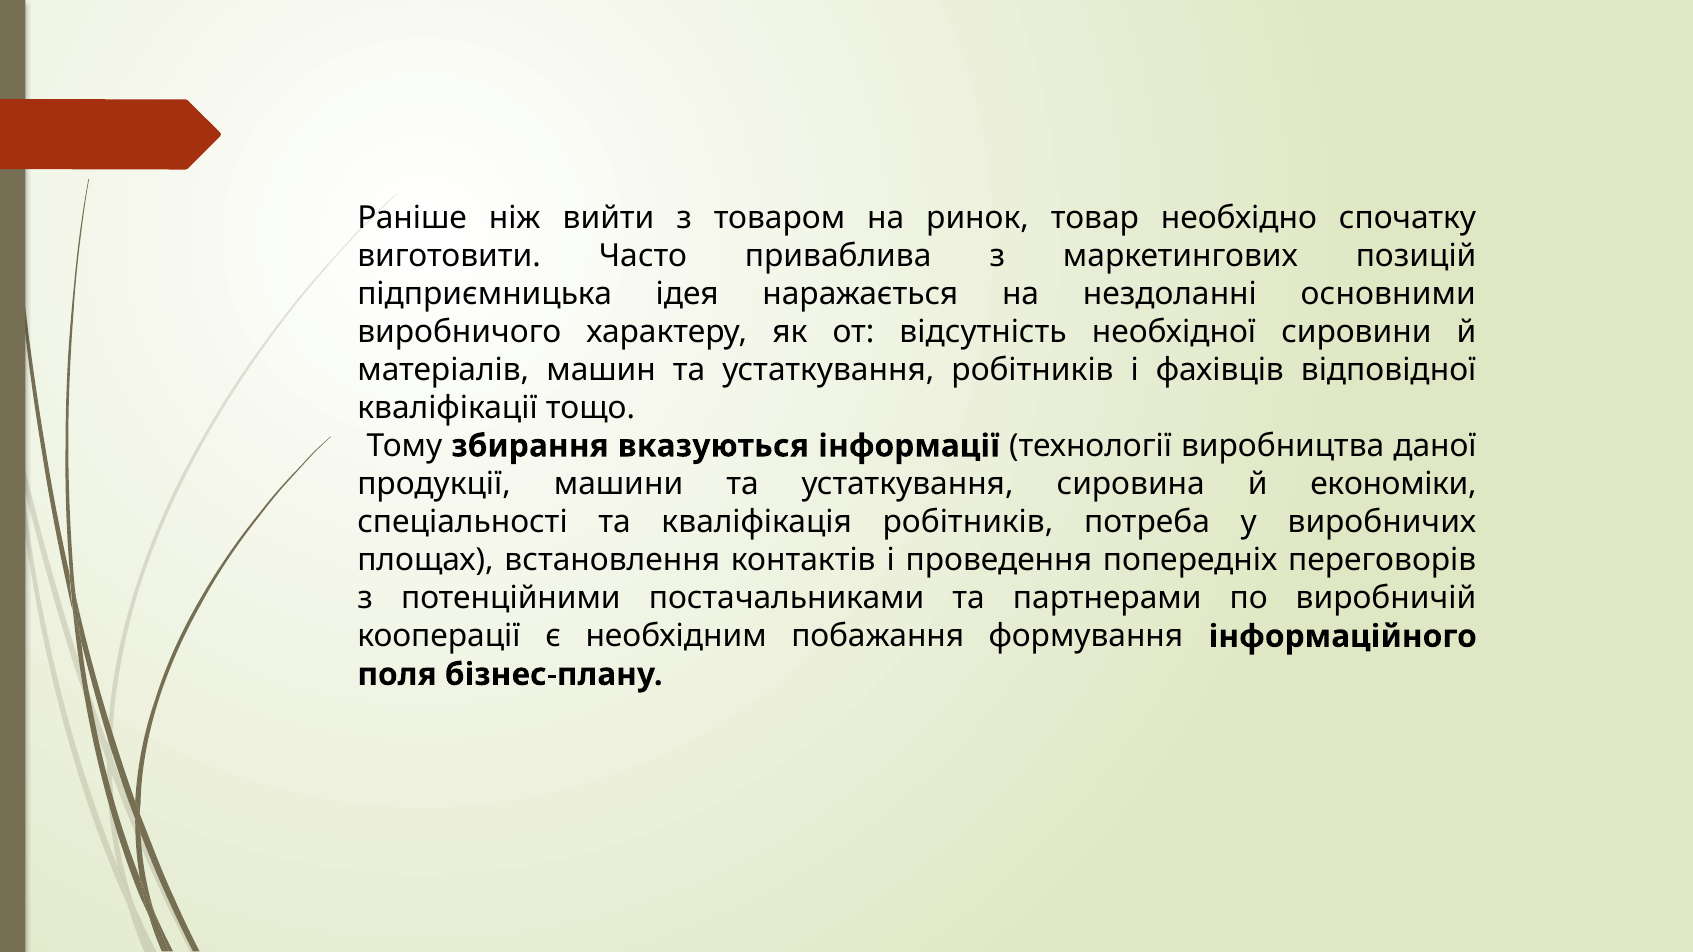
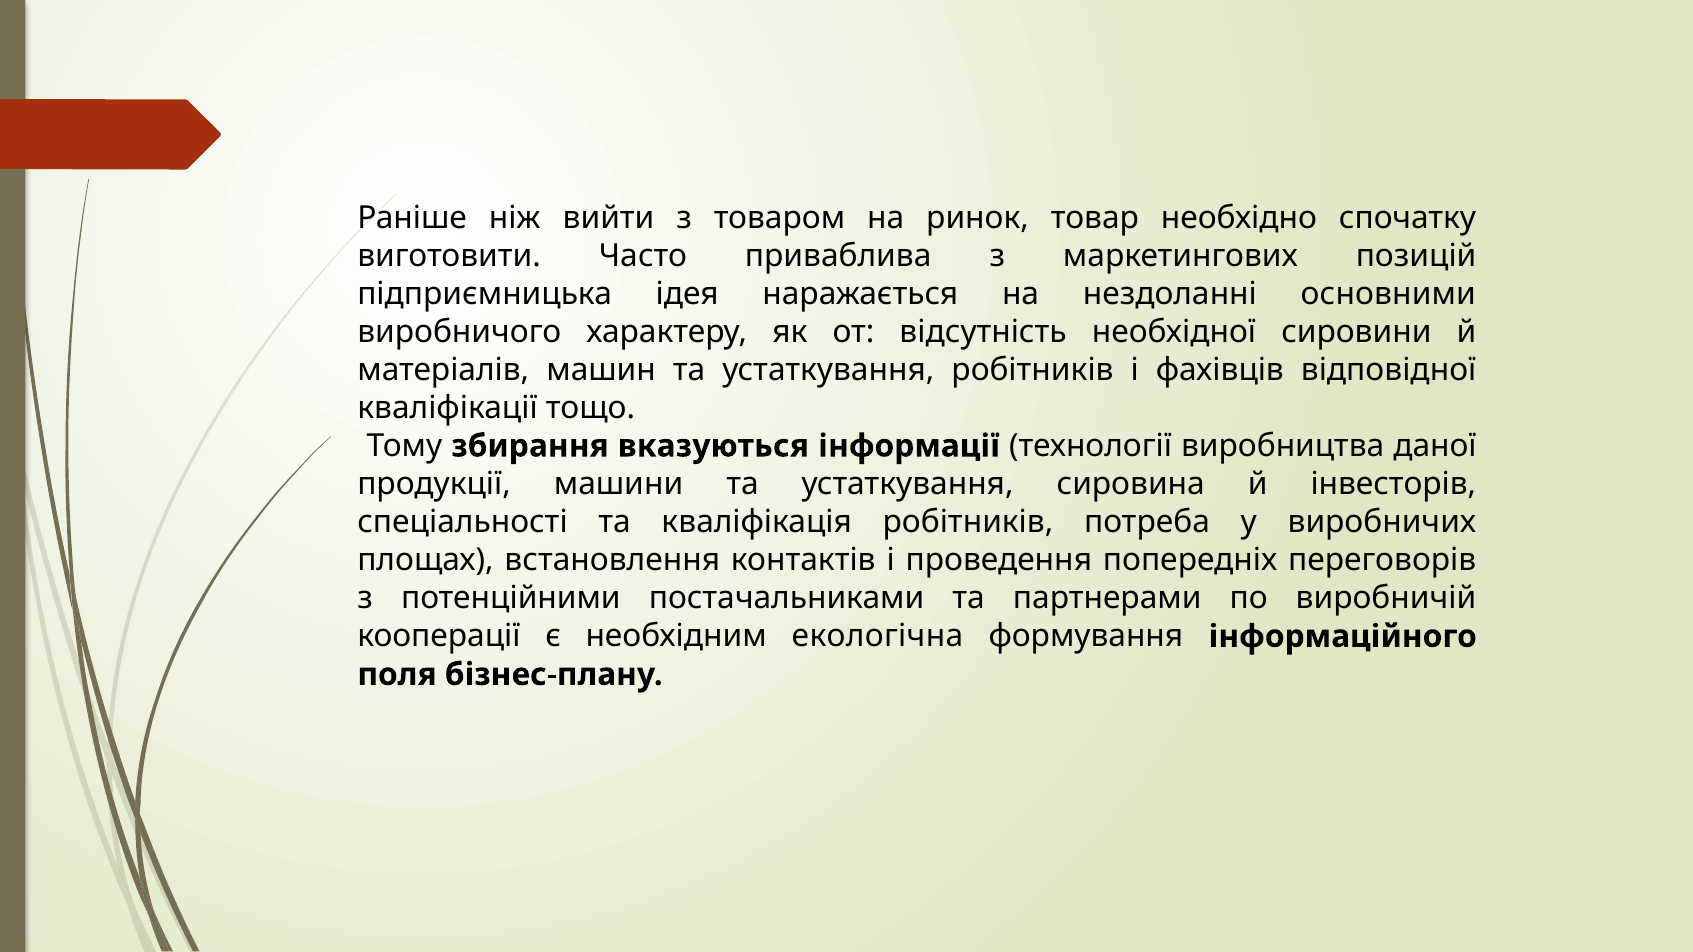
економіки: економіки -> інвесторів (1393, 484)
побажання: побажання -> екологічна (877, 637)
